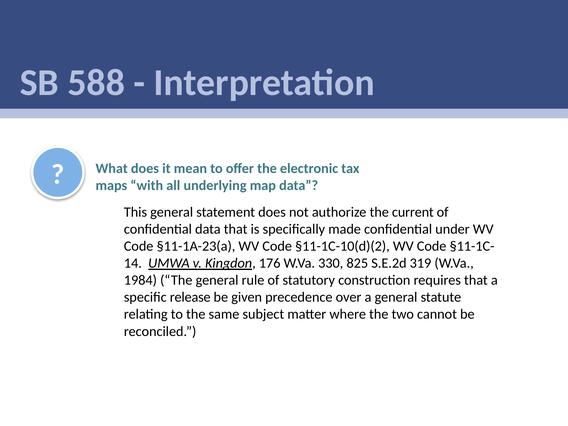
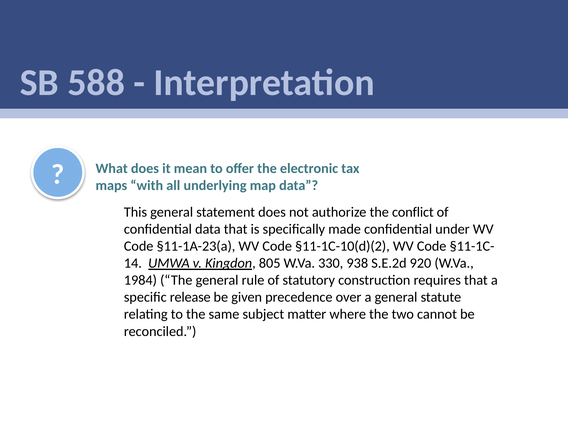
current: current -> conflict (413, 212)
176: 176 -> 805 (270, 263)
825: 825 -> 938 (357, 263)
319: 319 -> 920 (420, 263)
